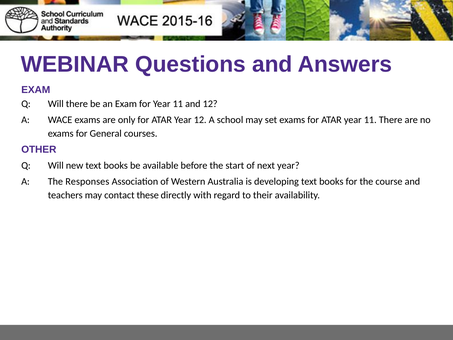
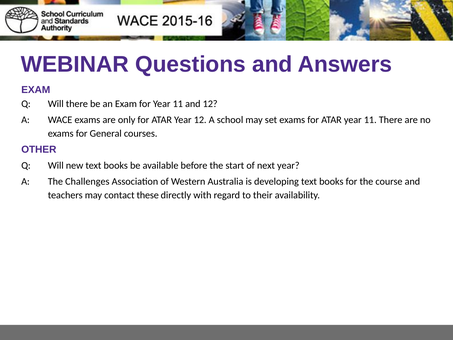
Responses: Responses -> Challenges (87, 181)
